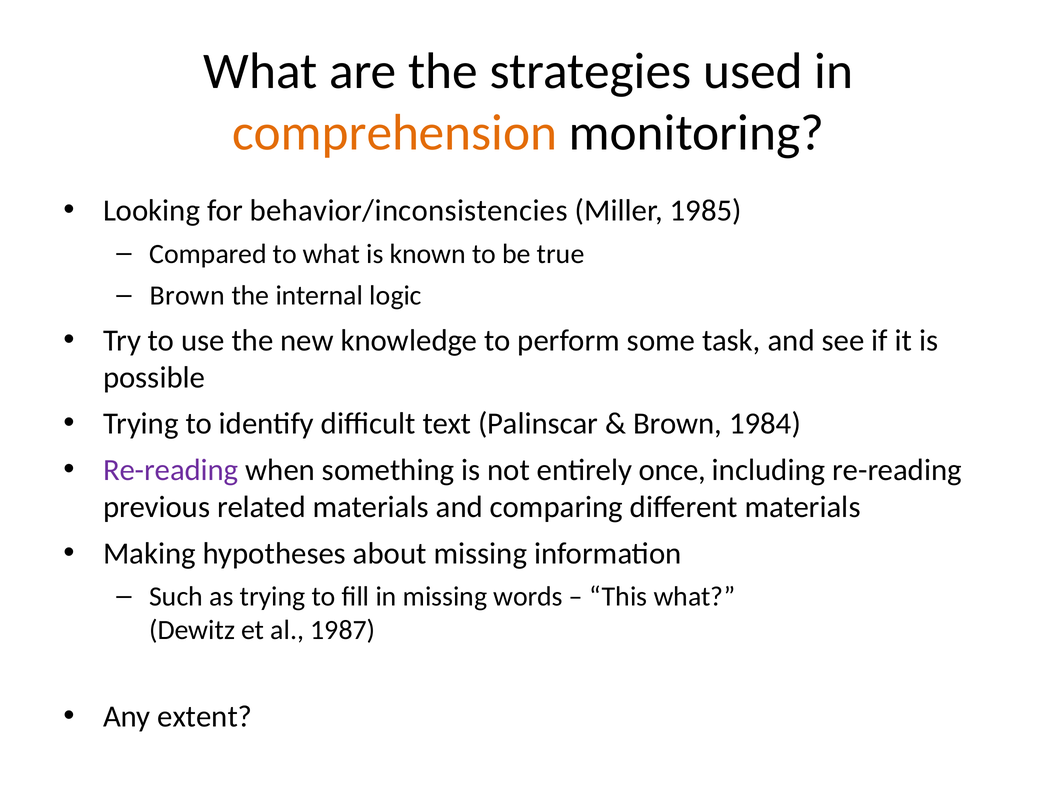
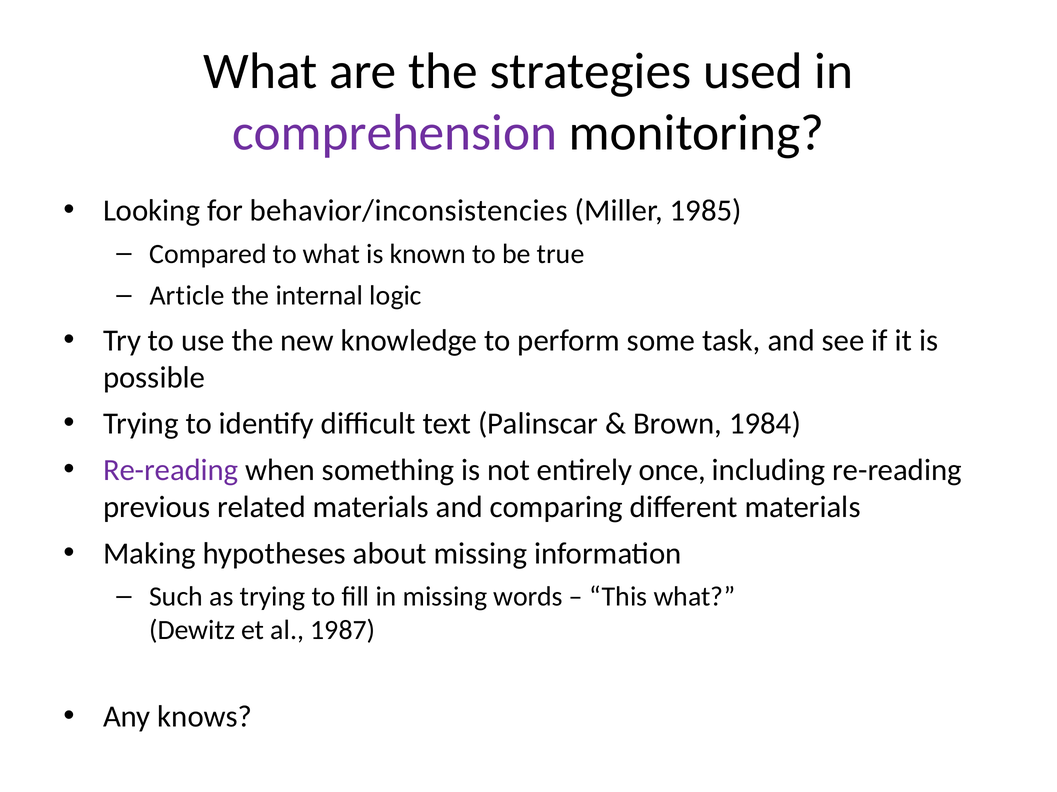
comprehension colour: orange -> purple (395, 133)
Brown: Brown -> Article (187, 296)
extent: extent -> knows (205, 717)
